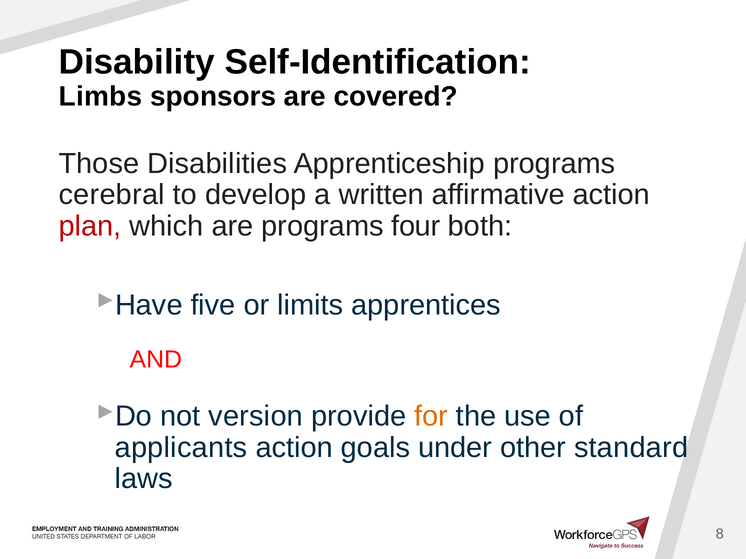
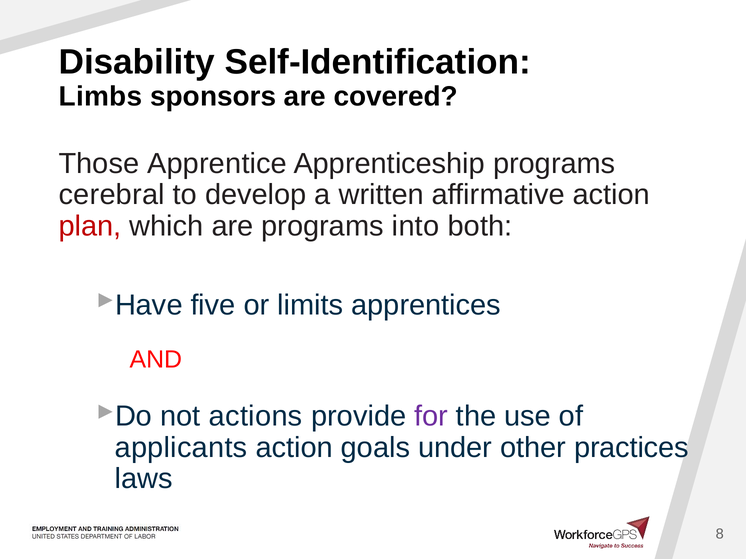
Disabilities: Disabilities -> Apprentice (217, 164)
four: four -> into (416, 226)
version: version -> actions (256, 417)
for colour: orange -> purple (431, 417)
standard: standard -> practices (631, 448)
